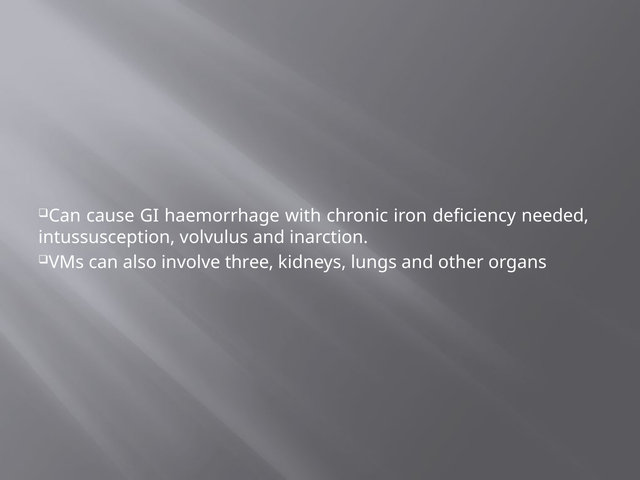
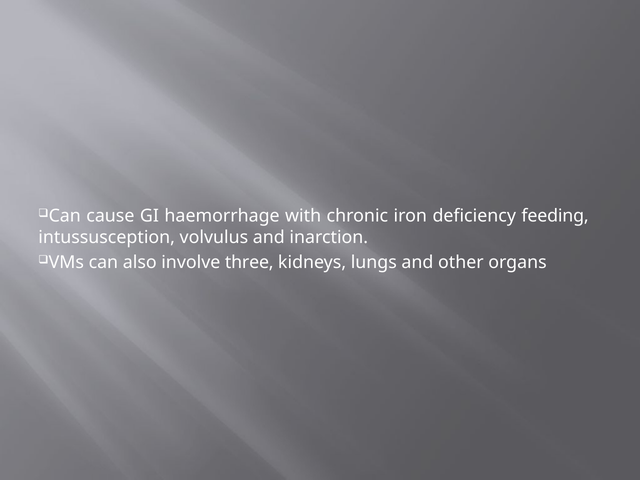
needed: needed -> feeding (555, 216)
